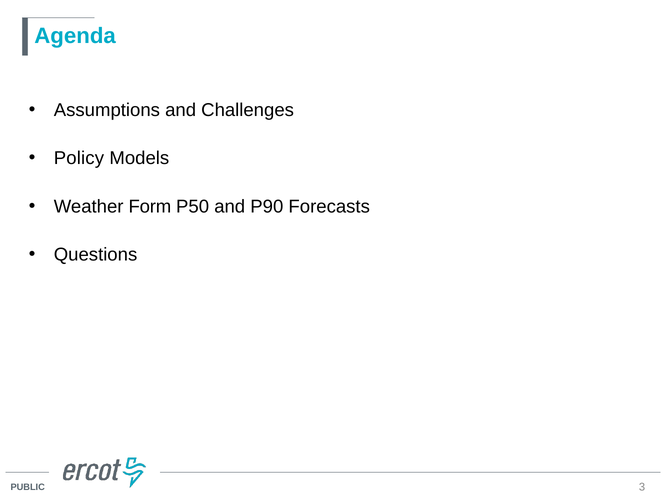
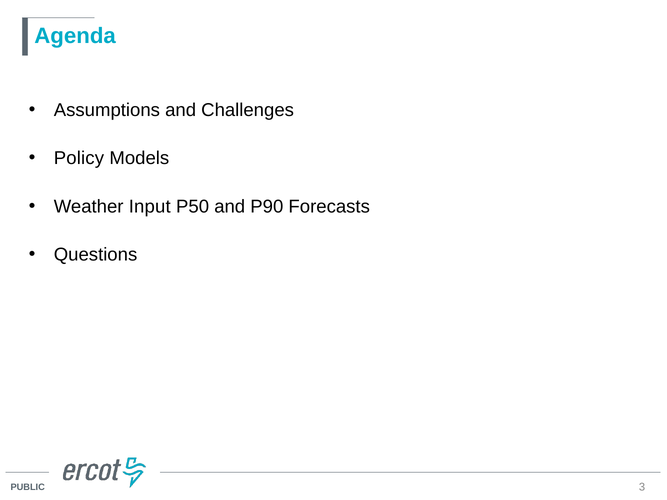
Form: Form -> Input (150, 207)
